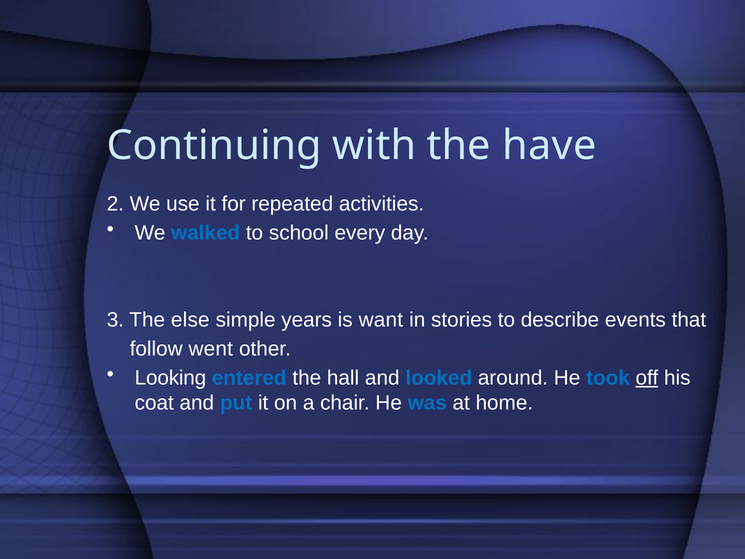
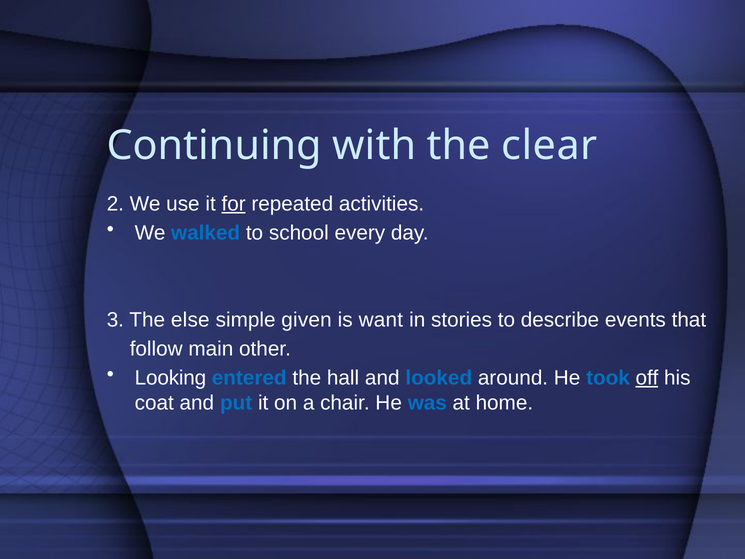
have: have -> clear (549, 146)
for underline: none -> present (234, 204)
years: years -> given (307, 320)
went: went -> main (211, 349)
